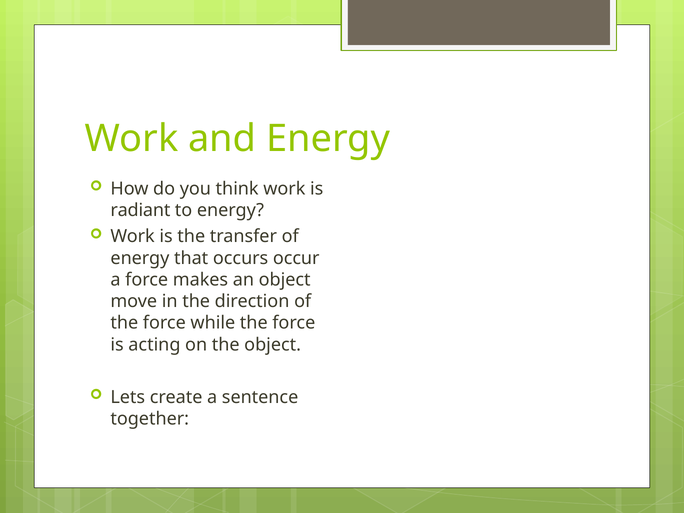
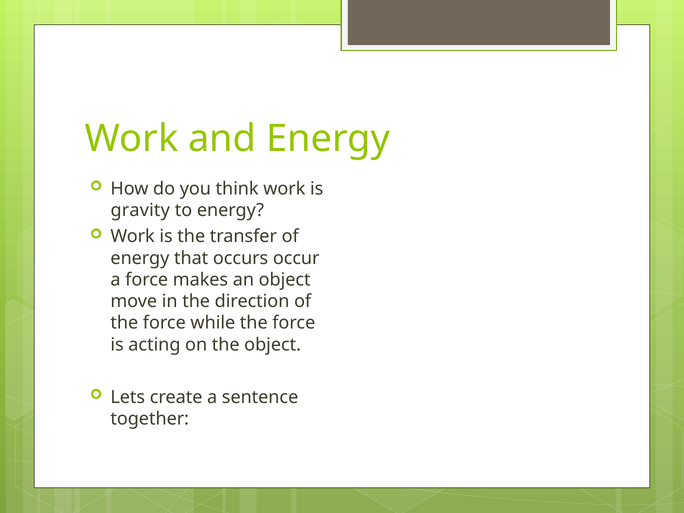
radiant: radiant -> gravity (140, 210)
